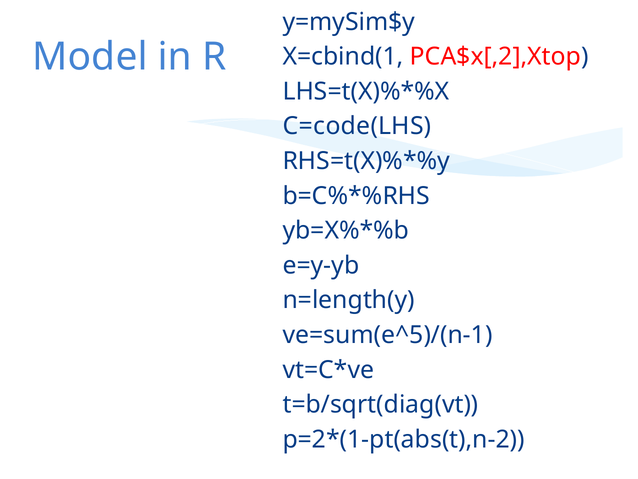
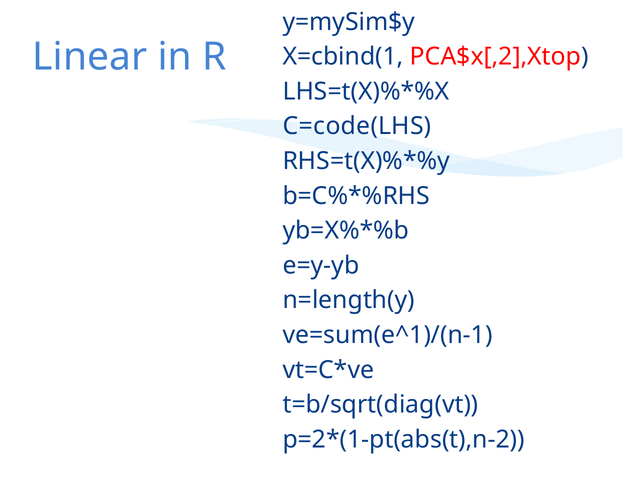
Model: Model -> Linear (90, 57)
ve=sum(e^5)/(n-1: ve=sum(e^5)/(n-1 -> ve=sum(e^1)/(n-1 (388, 335)
